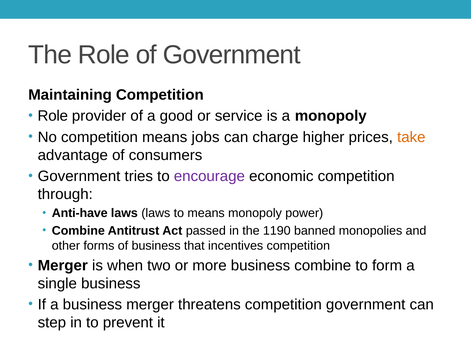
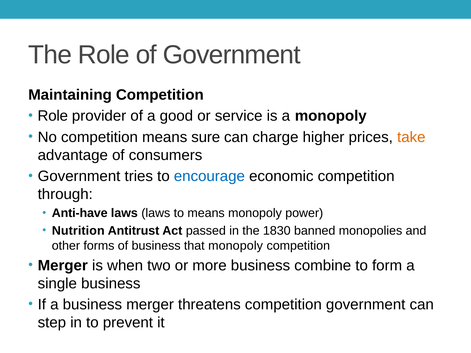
jobs: jobs -> sure (206, 137)
encourage colour: purple -> blue (209, 176)
Combine: Combine -> Nutrition (78, 231)
1190: 1190 -> 1830 (277, 231)
that incentives: incentives -> monopoly (236, 246)
